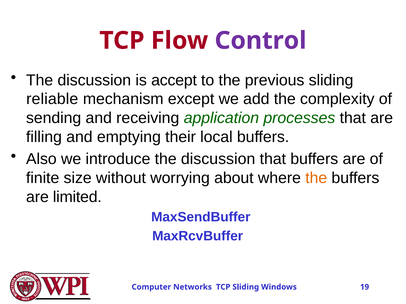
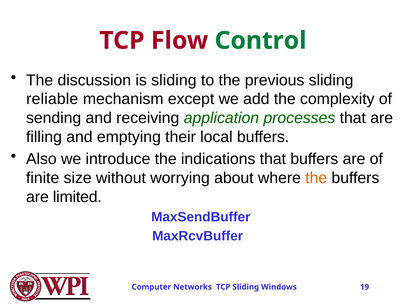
Control colour: purple -> green (261, 41)
is accept: accept -> sliding (174, 80)
introduce the discussion: discussion -> indications (218, 159)
